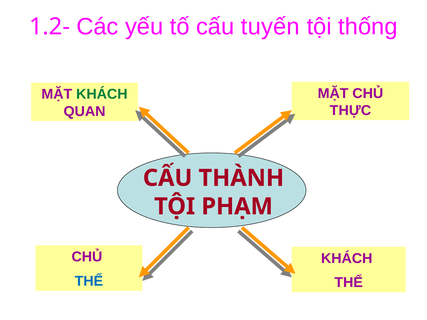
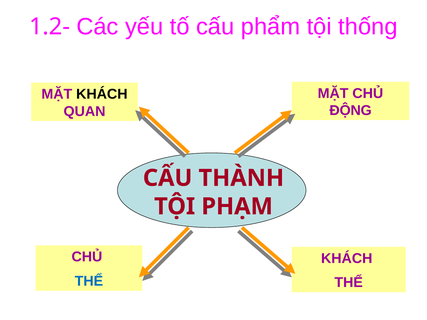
tuyến: tuyến -> phẩm (271, 27)
KHÁCH colour: green -> black (102, 94)
THỰC: THỰC -> ĐỘNG (351, 111)
